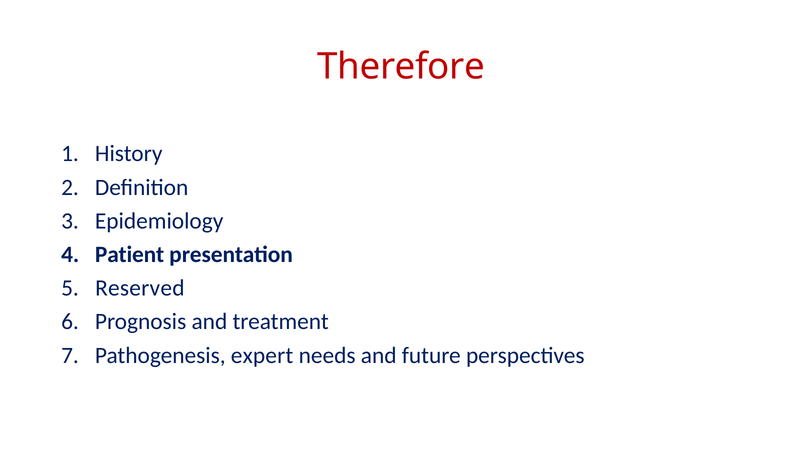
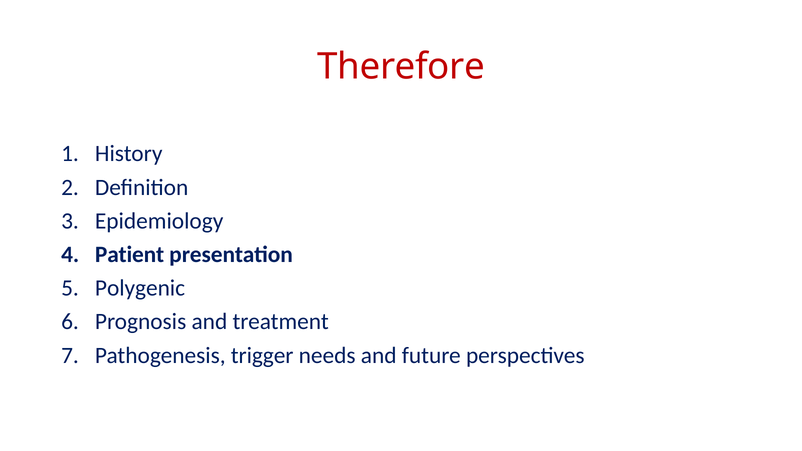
Reserved: Reserved -> Polygenic (140, 288)
expert: expert -> trigger (262, 355)
